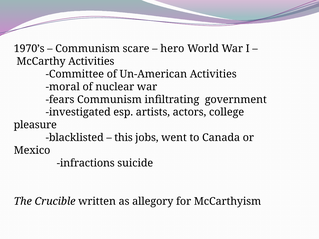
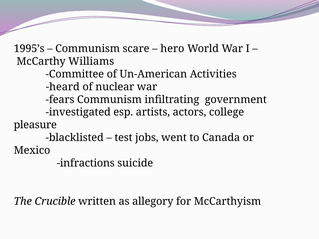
1970’s: 1970’s -> 1995’s (29, 49)
McCarthy Activities: Activities -> Williams (91, 61)
moral: moral -> heard (63, 87)
this: this -> test (123, 138)
